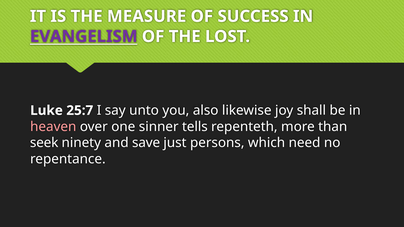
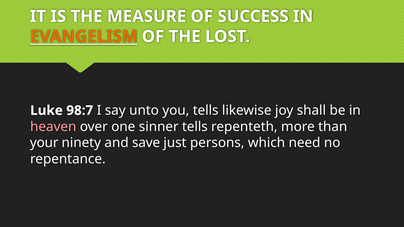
EVANGELISM colour: purple -> orange (84, 37)
25:7: 25:7 -> 98:7 (80, 111)
you also: also -> tells (206, 111)
seek: seek -> your (44, 143)
